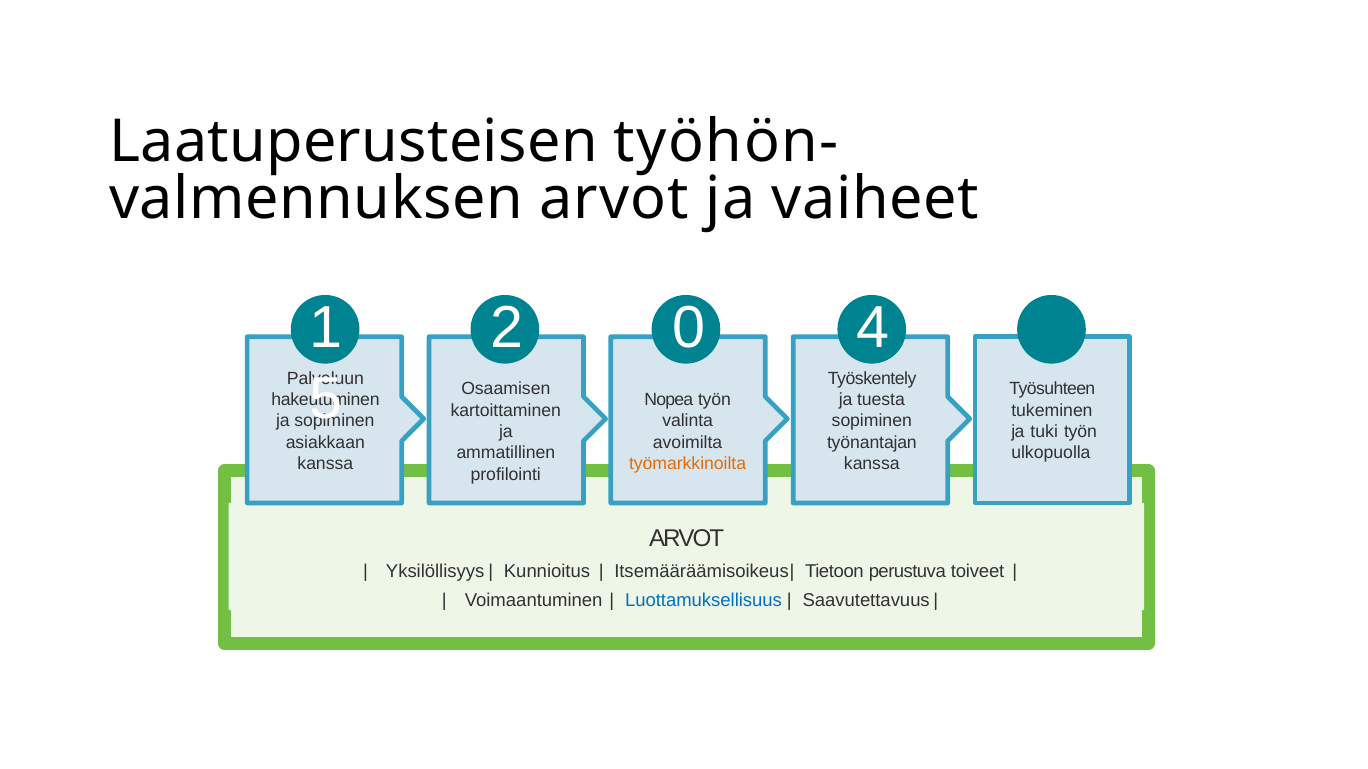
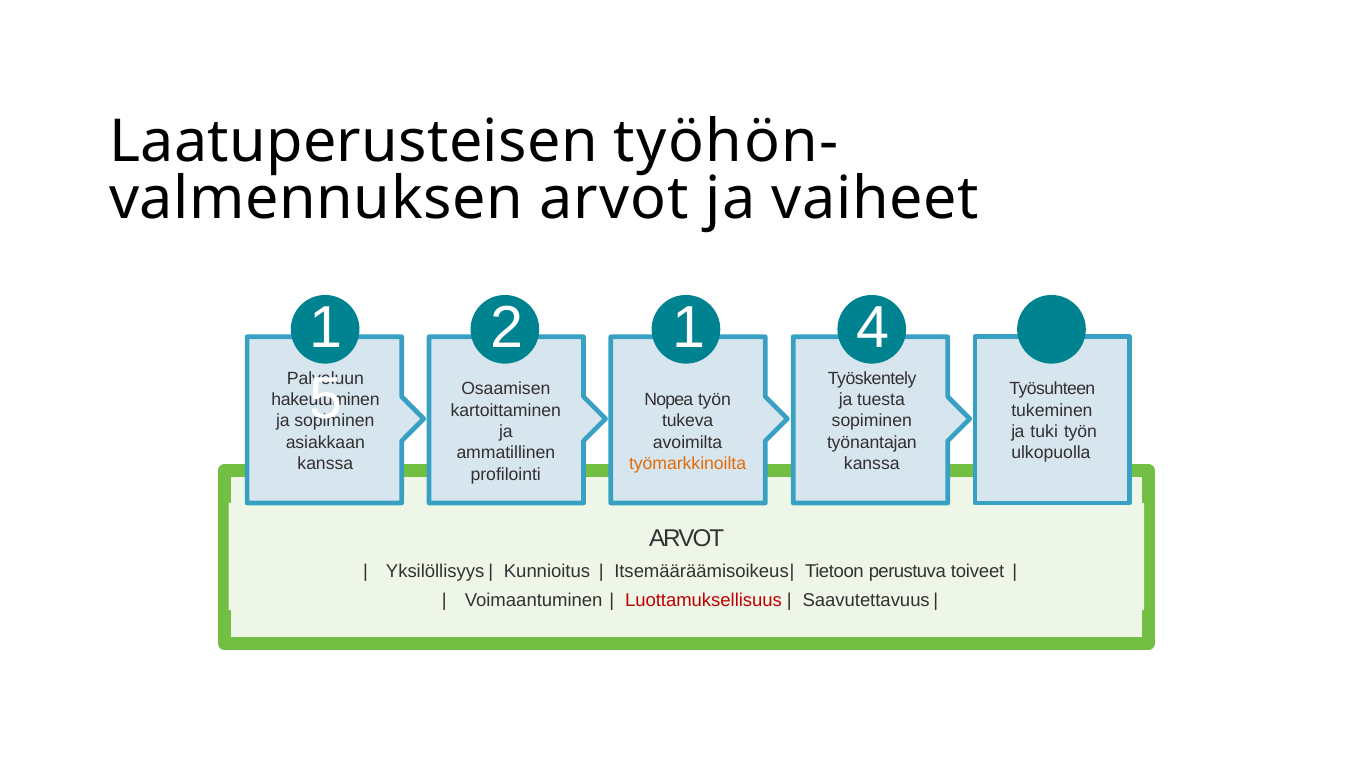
2 0: 0 -> 1 (689, 329)
valinta: valinta -> tukeva (688, 421)
Luottamuksellisuus colour: blue -> red (704, 601)
